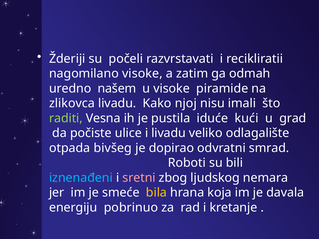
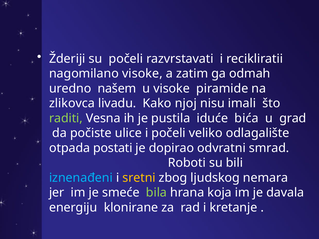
kući: kući -> bića (247, 118)
i livadu: livadu -> počeli (169, 133)
bivšeg: bivšeg -> postati (113, 148)
sretni colour: pink -> yellow (139, 178)
bila colour: yellow -> light green (156, 193)
pobrinuo: pobrinuo -> klonirane (131, 208)
